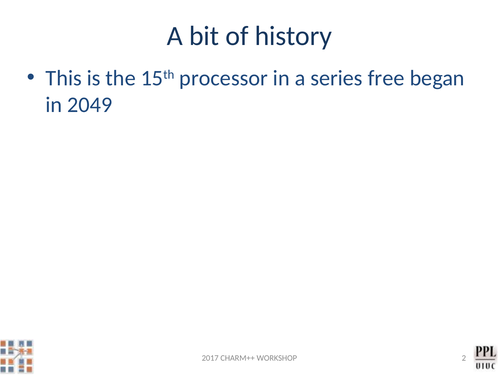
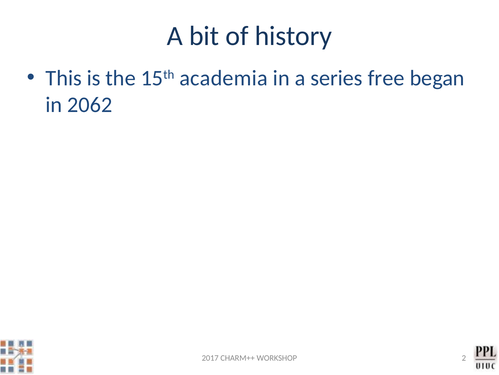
processor: processor -> academia (224, 78)
2049: 2049 -> 2062 (90, 105)
